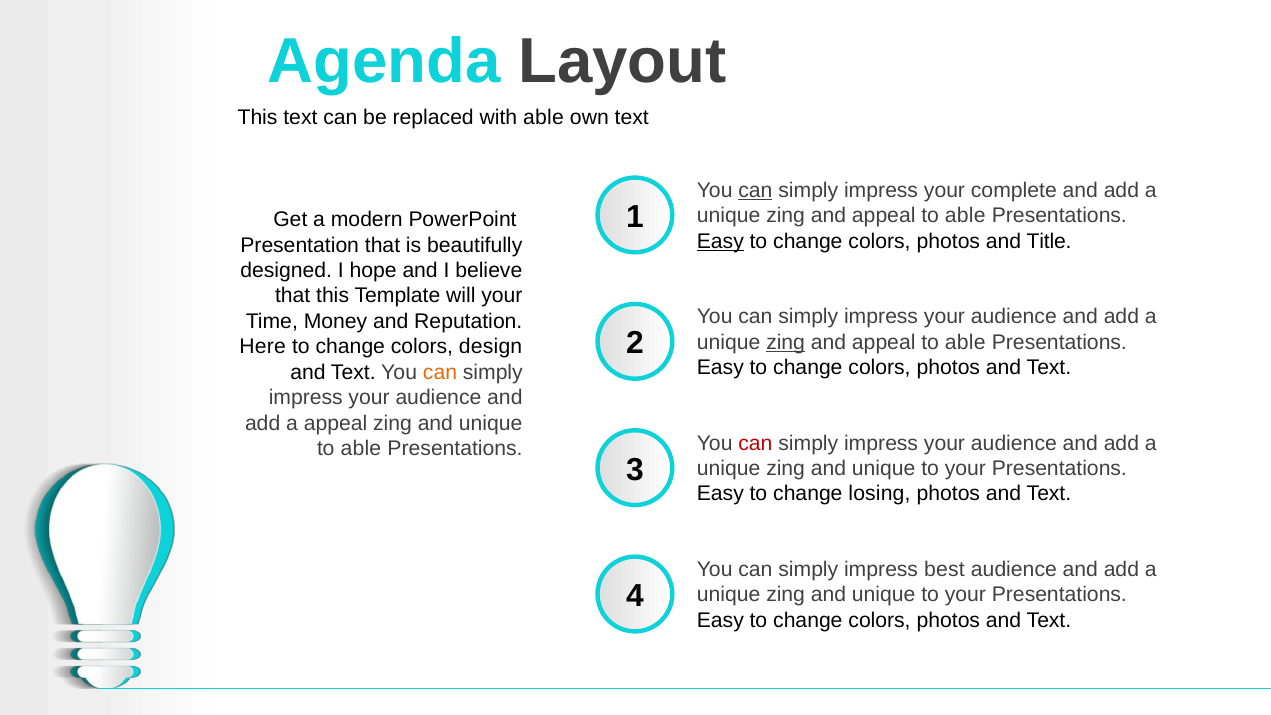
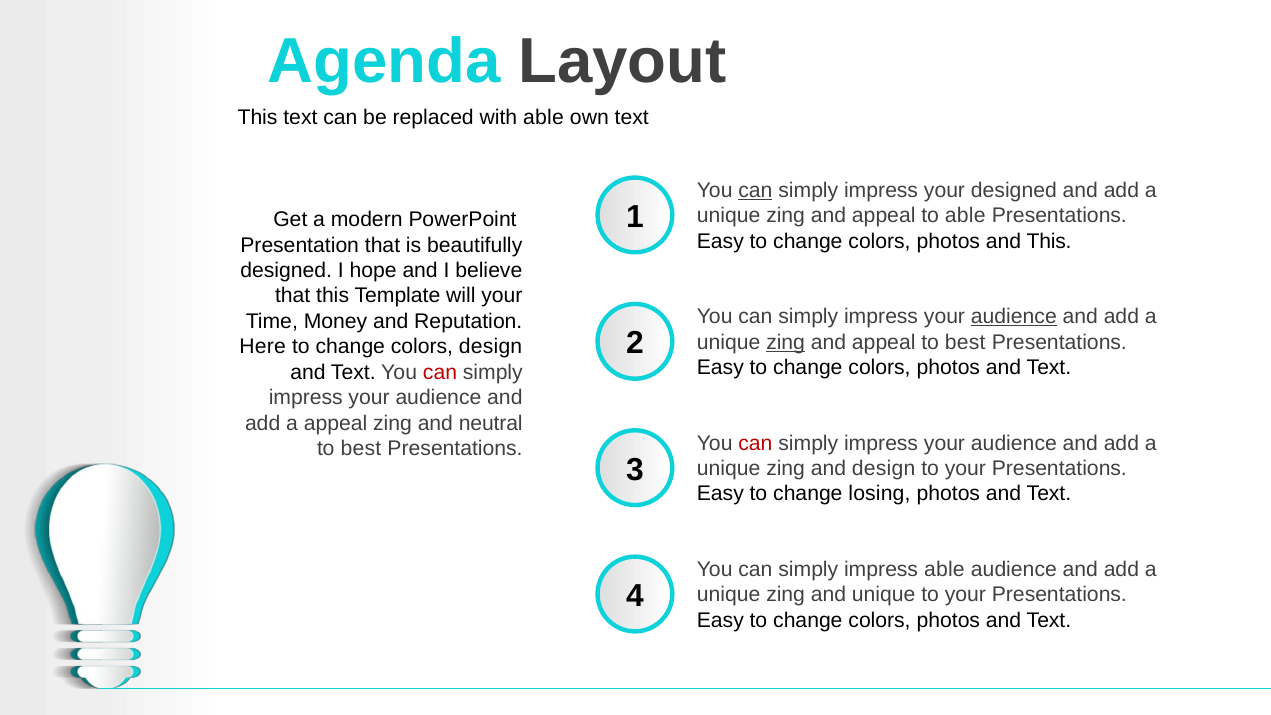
your complete: complete -> designed (1014, 190)
Easy underline: present -> none (720, 241)
and Title: Title -> This (1049, 241)
audience underline: none -> present (1014, 317)
able: able -> best (965, 342)
can colour: orange -> red (440, 372)
unique: unique -> neutral (491, 423)
able: able -> best (361, 448)
unique: unique -> design (884, 468)
impress best: best -> able (944, 569)
